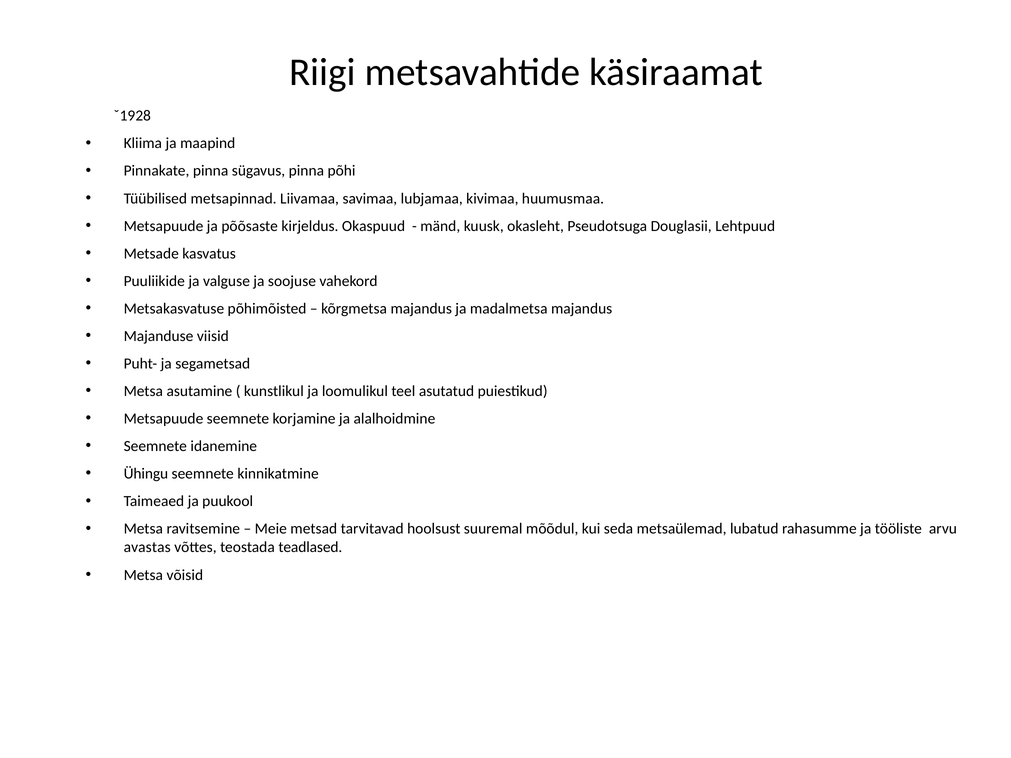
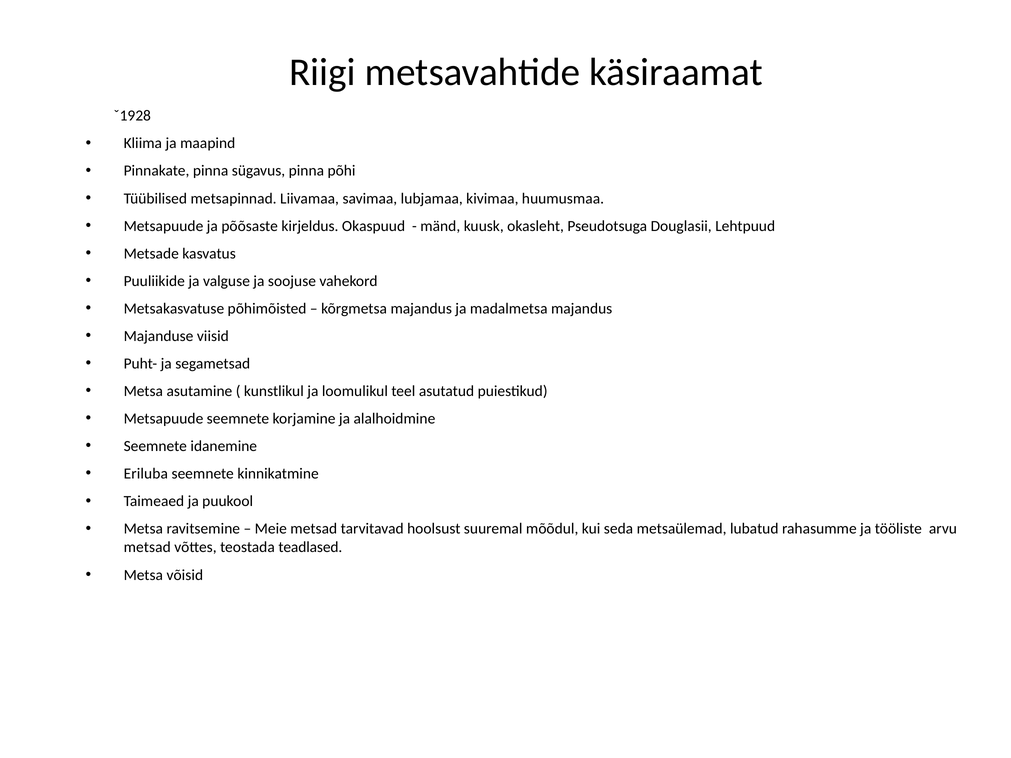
Ühingu: Ühingu -> Eriluba (146, 474)
avastas: avastas -> metsad (147, 548)
